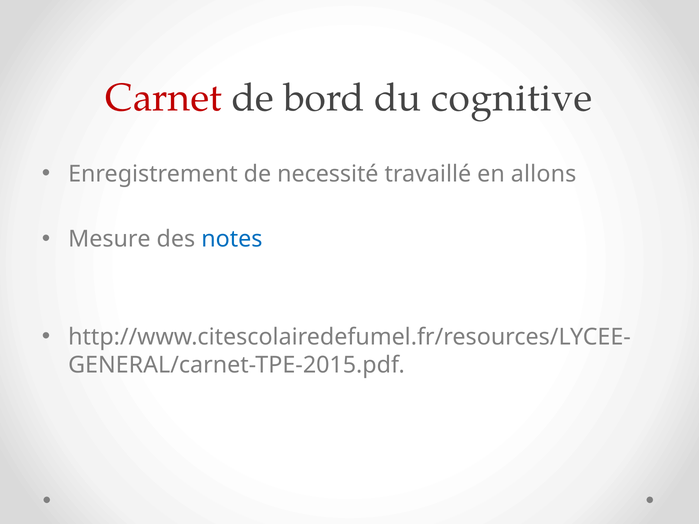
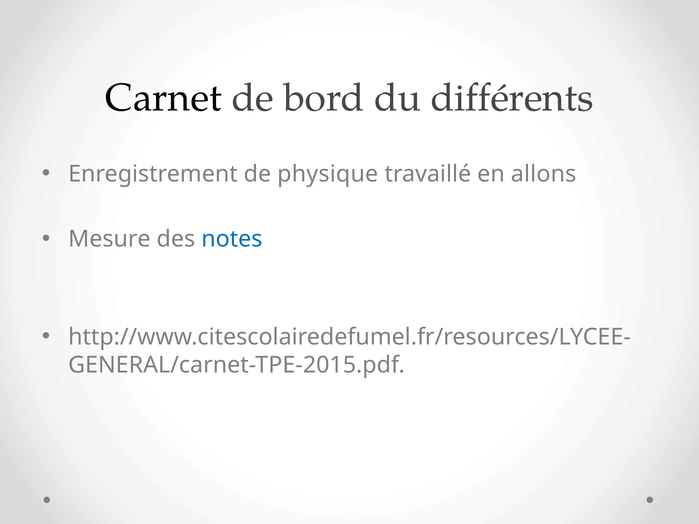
Carnet colour: red -> black (164, 98)
cognitive: cognitive -> différents (512, 98)
necessité: necessité -> physique (328, 174)
